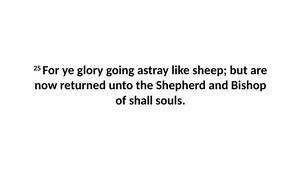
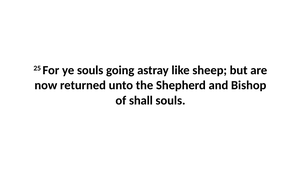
ye glory: glory -> souls (90, 70)
